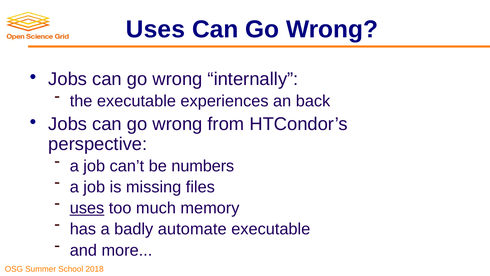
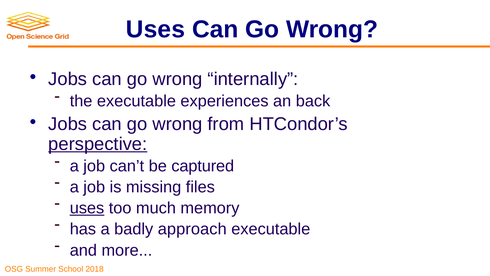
perspective underline: none -> present (98, 144)
numbers: numbers -> captured (203, 166)
automate: automate -> approach (192, 229)
